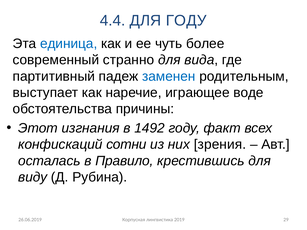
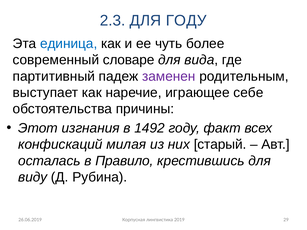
4.4: 4.4 -> 2.3 (113, 21)
странно: странно -> словаре (129, 60)
заменен colour: blue -> purple (169, 76)
воде: воде -> себе (248, 93)
сотни: сотни -> милая (126, 145)
зрения: зрения -> старый (220, 145)
